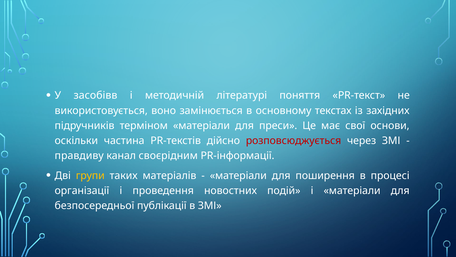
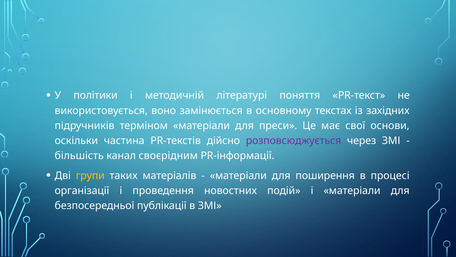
засобівв: засобівв -> політики (96, 95)
розповсюджується colour: red -> purple (294, 140)
правдиву: правдиву -> більшість (79, 156)
